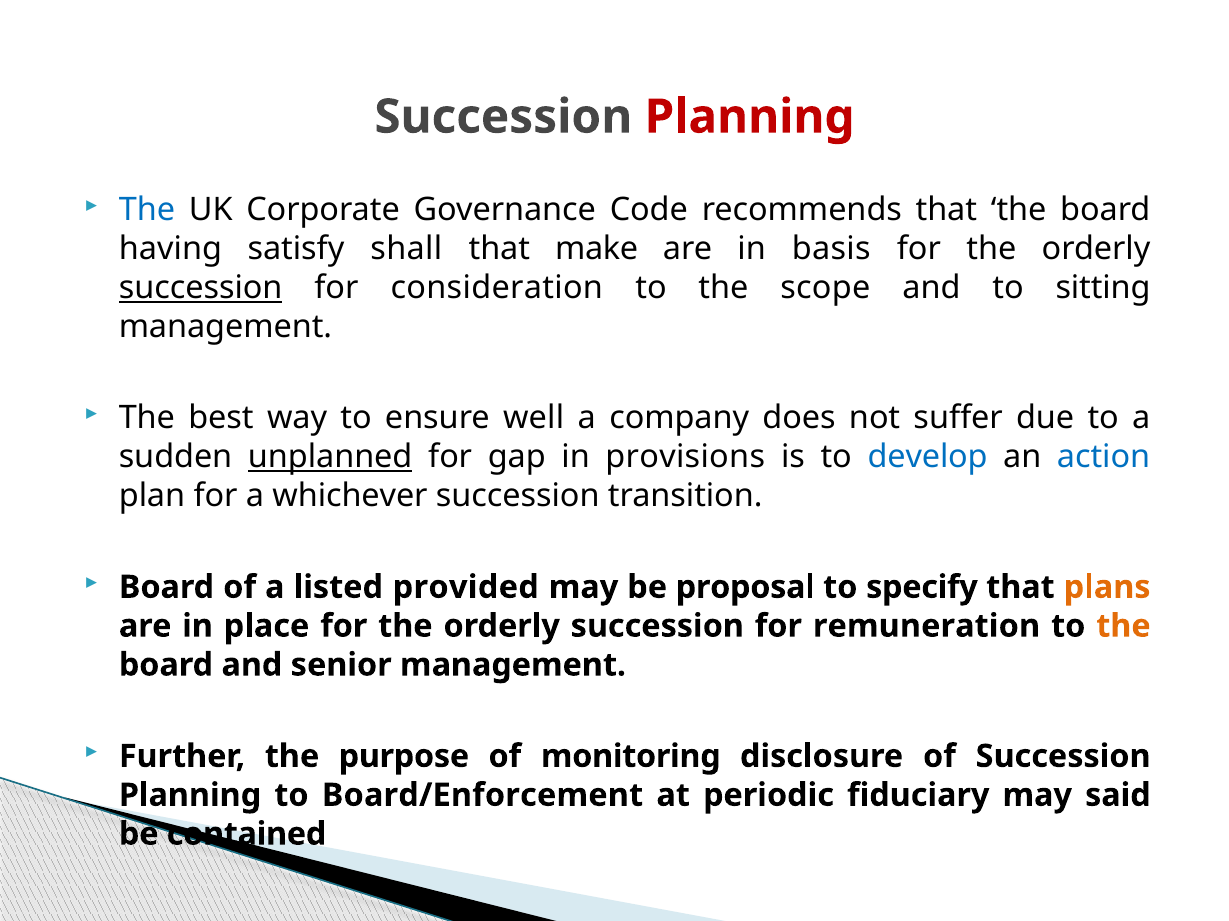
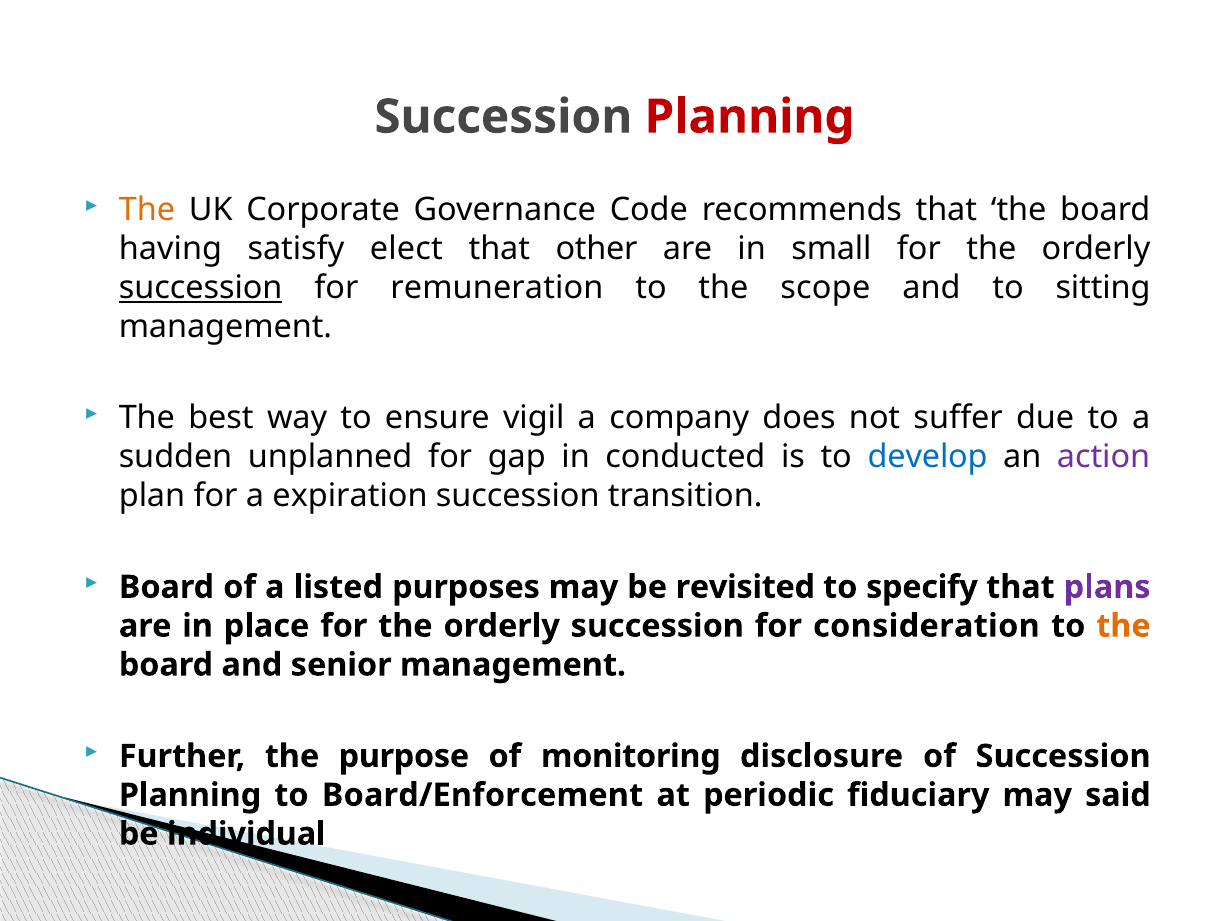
The colour: blue -> orange (147, 210)
shall: shall -> elect (406, 249)
make: make -> other (597, 249)
basis: basis -> small (831, 249)
consideration: consideration -> remuneration (497, 288)
well: well -> vigil (534, 418)
unplanned underline: present -> none (330, 457)
provisions: provisions -> conducted (685, 457)
action colour: blue -> purple (1104, 457)
whichever: whichever -> expiration (350, 496)
provided: provided -> purposes (466, 588)
proposal: proposal -> revisited (745, 588)
plans colour: orange -> purple (1107, 588)
remuneration: remuneration -> consideration (926, 626)
contained: contained -> individual (246, 835)
